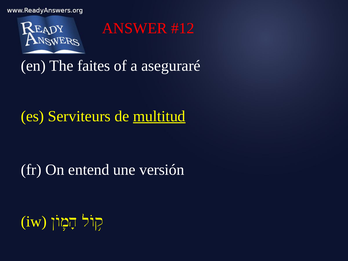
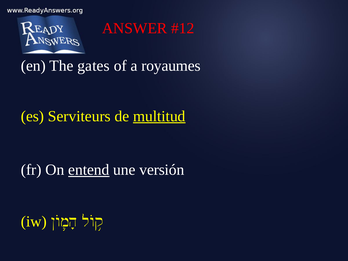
faites: faites -> gates (94, 66)
aseguraré: aseguraré -> royaumes (171, 66)
entend underline: none -> present (89, 170)
